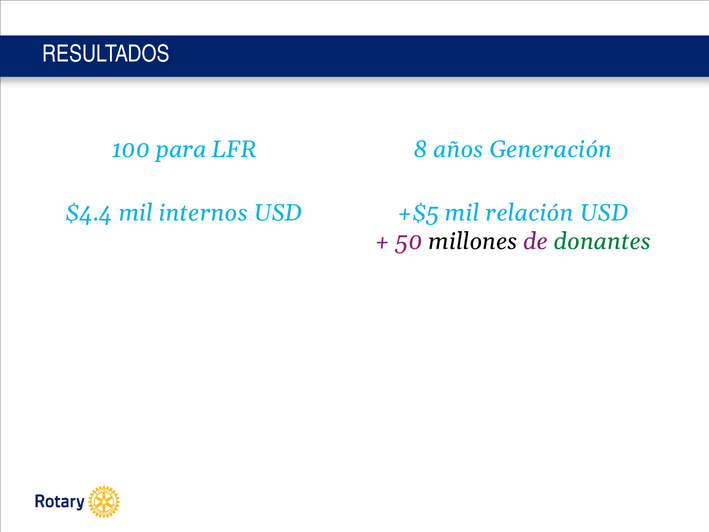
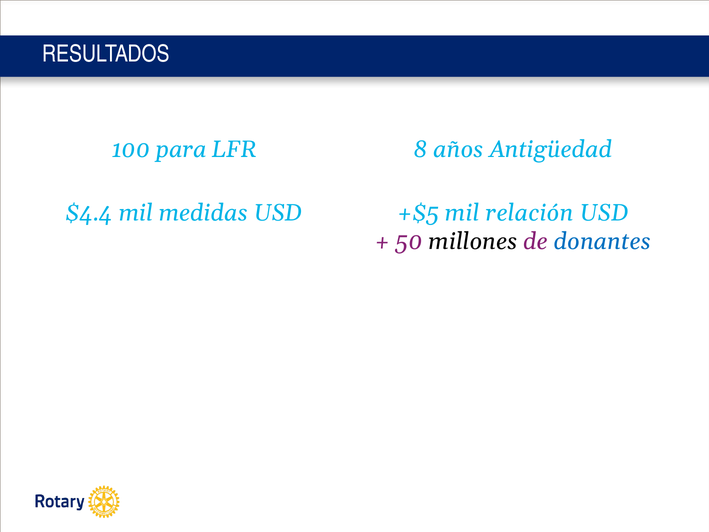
Generación: Generación -> Antigüedad (551, 149)
internos: internos -> medidas (203, 213)
donantes colour: green -> blue (602, 241)
